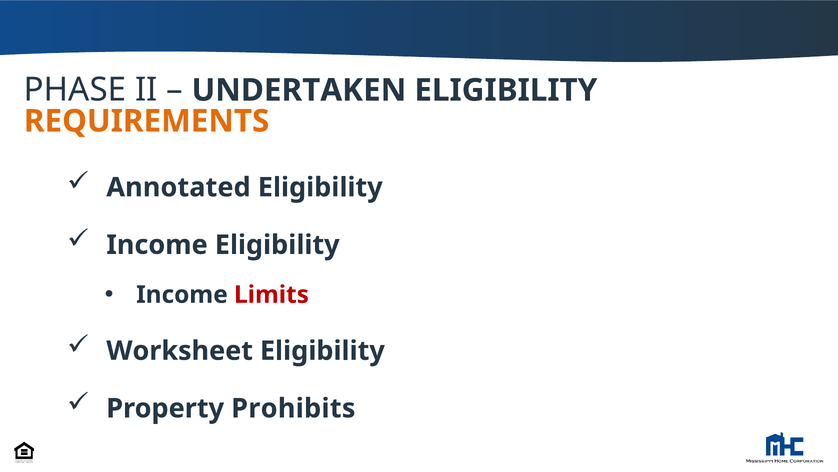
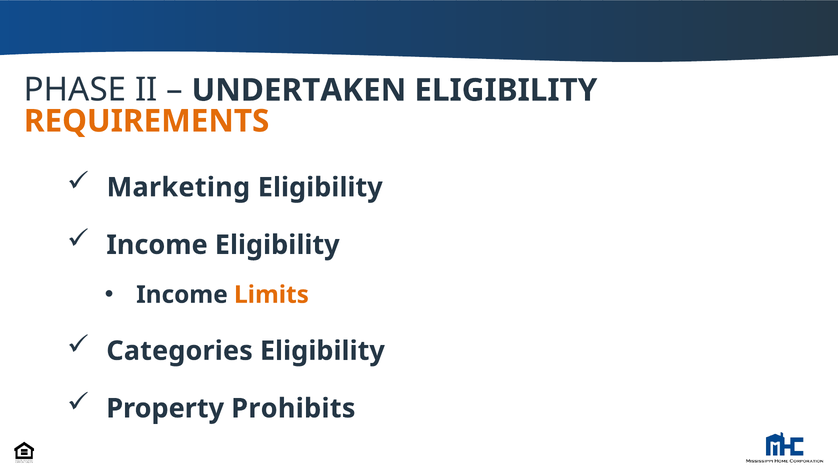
Annotated: Annotated -> Marketing (178, 187)
Limits colour: red -> orange (271, 294)
Worksheet: Worksheet -> Categories (180, 350)
